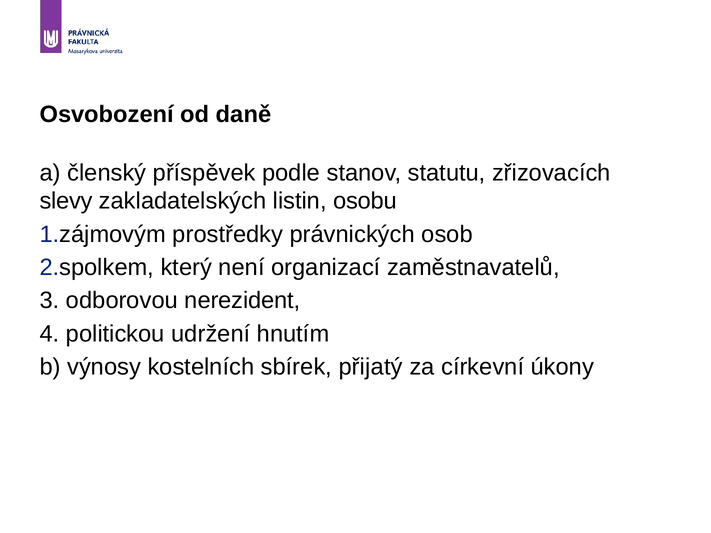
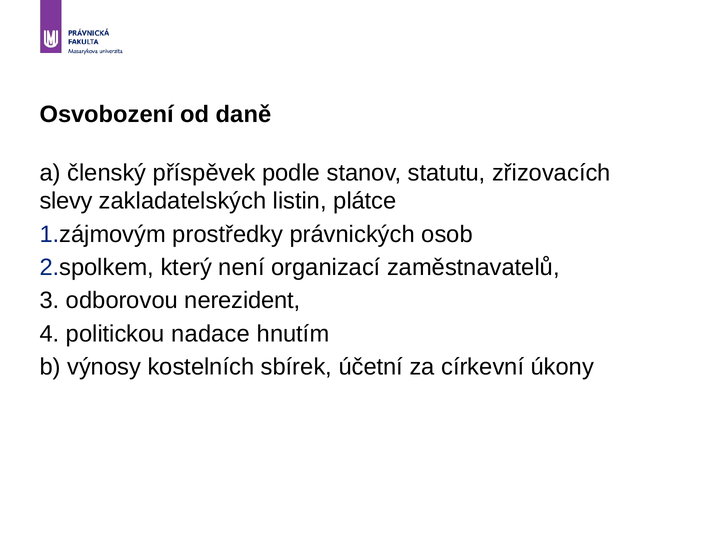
osobu: osobu -> plátce (365, 201)
udržení: udržení -> nadace (211, 334)
přijatý: přijatý -> účetní (371, 367)
